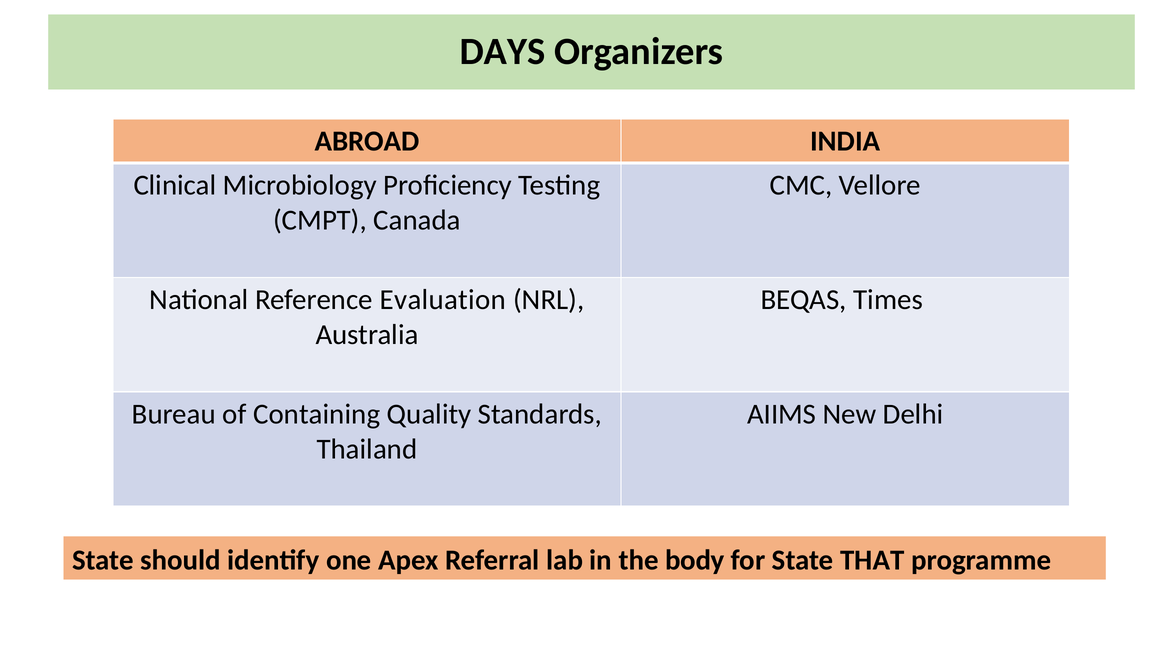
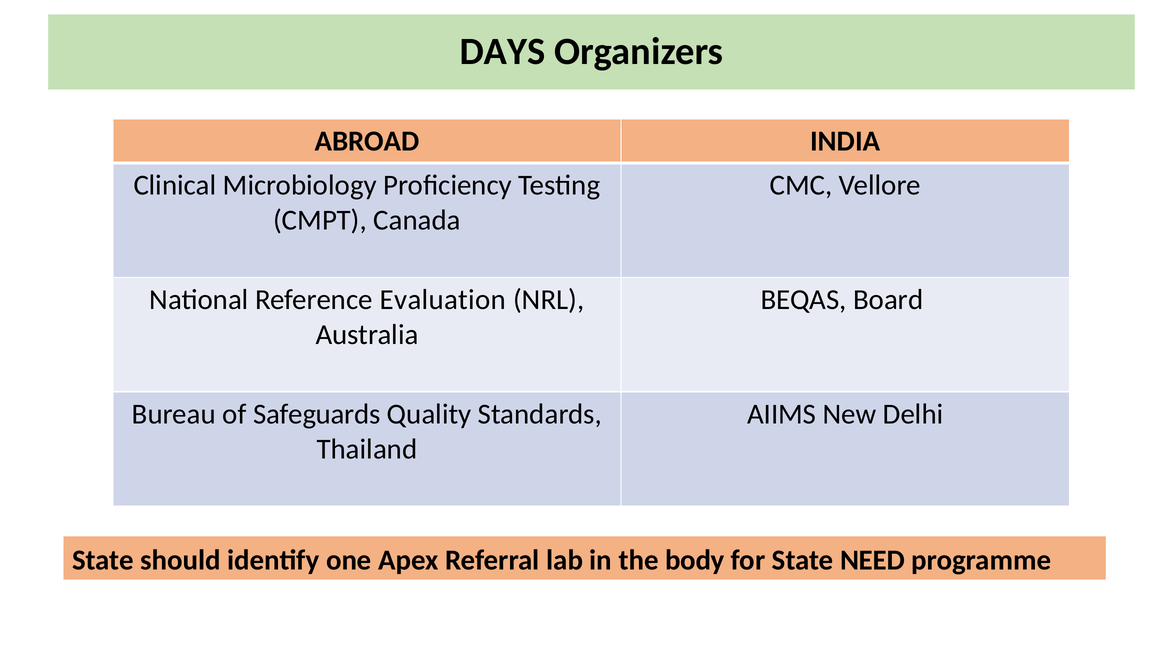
Times: Times -> Board (888, 300)
Containing: Containing -> Safeguards (317, 414)
THAT: THAT -> NEED (872, 560)
